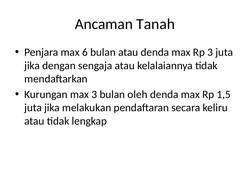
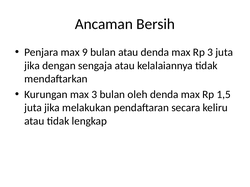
Tanah: Tanah -> Bersih (156, 24)
6: 6 -> 9 (85, 52)
